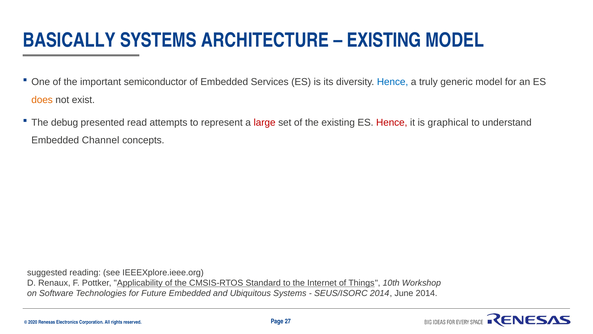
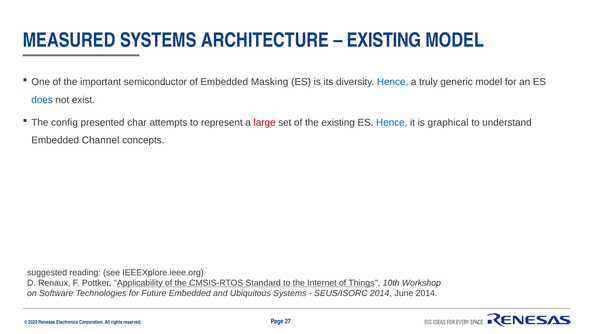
BASICALLY: BASICALLY -> MEASURED (69, 40)
Services: Services -> Masking (270, 82)
does colour: orange -> blue (42, 100)
debug: debug -> config (64, 122)
read: read -> char (137, 122)
Hence colour: red -> blue (392, 122)
